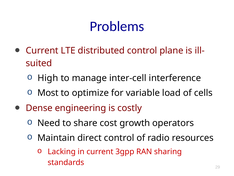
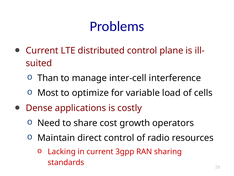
High: High -> Than (48, 78)
engineering: engineering -> applications (81, 108)
